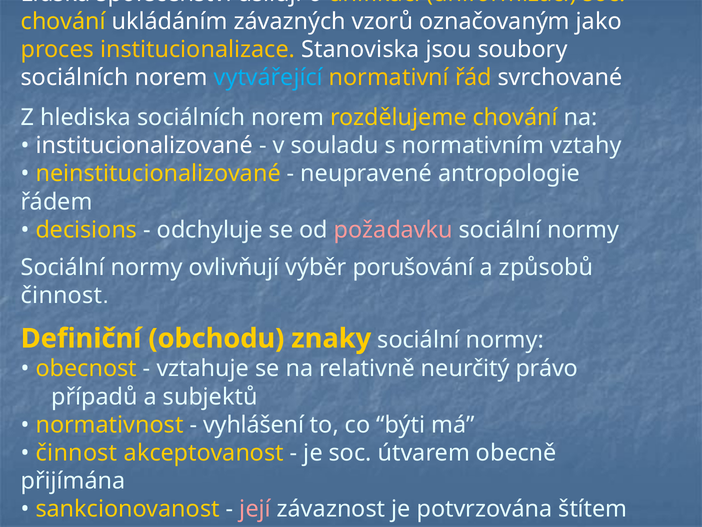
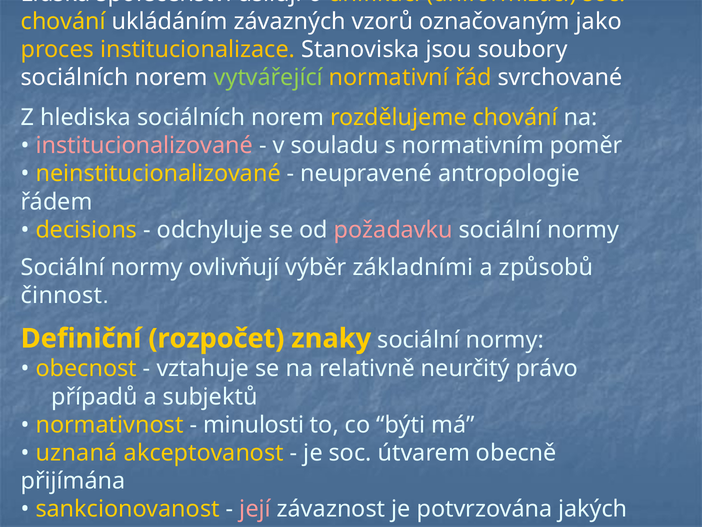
vytvářející colour: light blue -> light green (268, 78)
institucionalizované colour: white -> pink (144, 145)
vztahy: vztahy -> poměr (586, 145)
porušování: porušování -> základními (413, 267)
obchodu: obchodu -> rozpočet (216, 338)
vyhlášení: vyhlášení -> minulosti (254, 425)
činnost: činnost -> uznaná (77, 453)
štítem: štítem -> jakých (593, 509)
